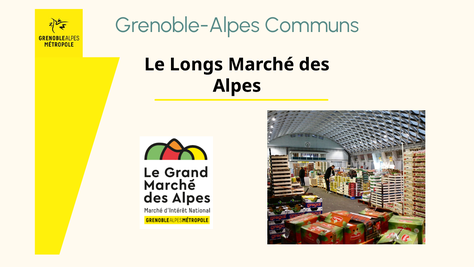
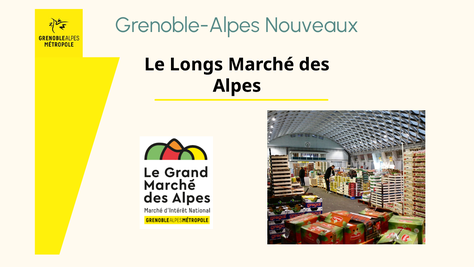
Communs: Communs -> Nouveaux (312, 25)
